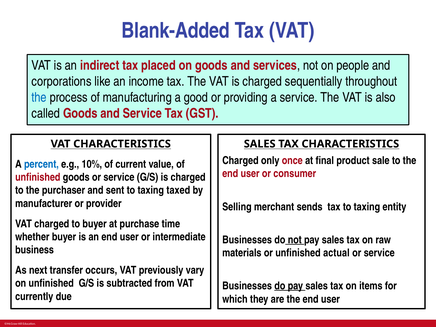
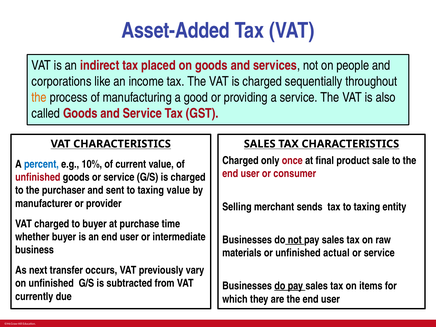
Blank-Added: Blank-Added -> Asset-Added (176, 31)
the colour: blue -> orange (39, 98)
taxing taxed: taxed -> value (178, 190)
